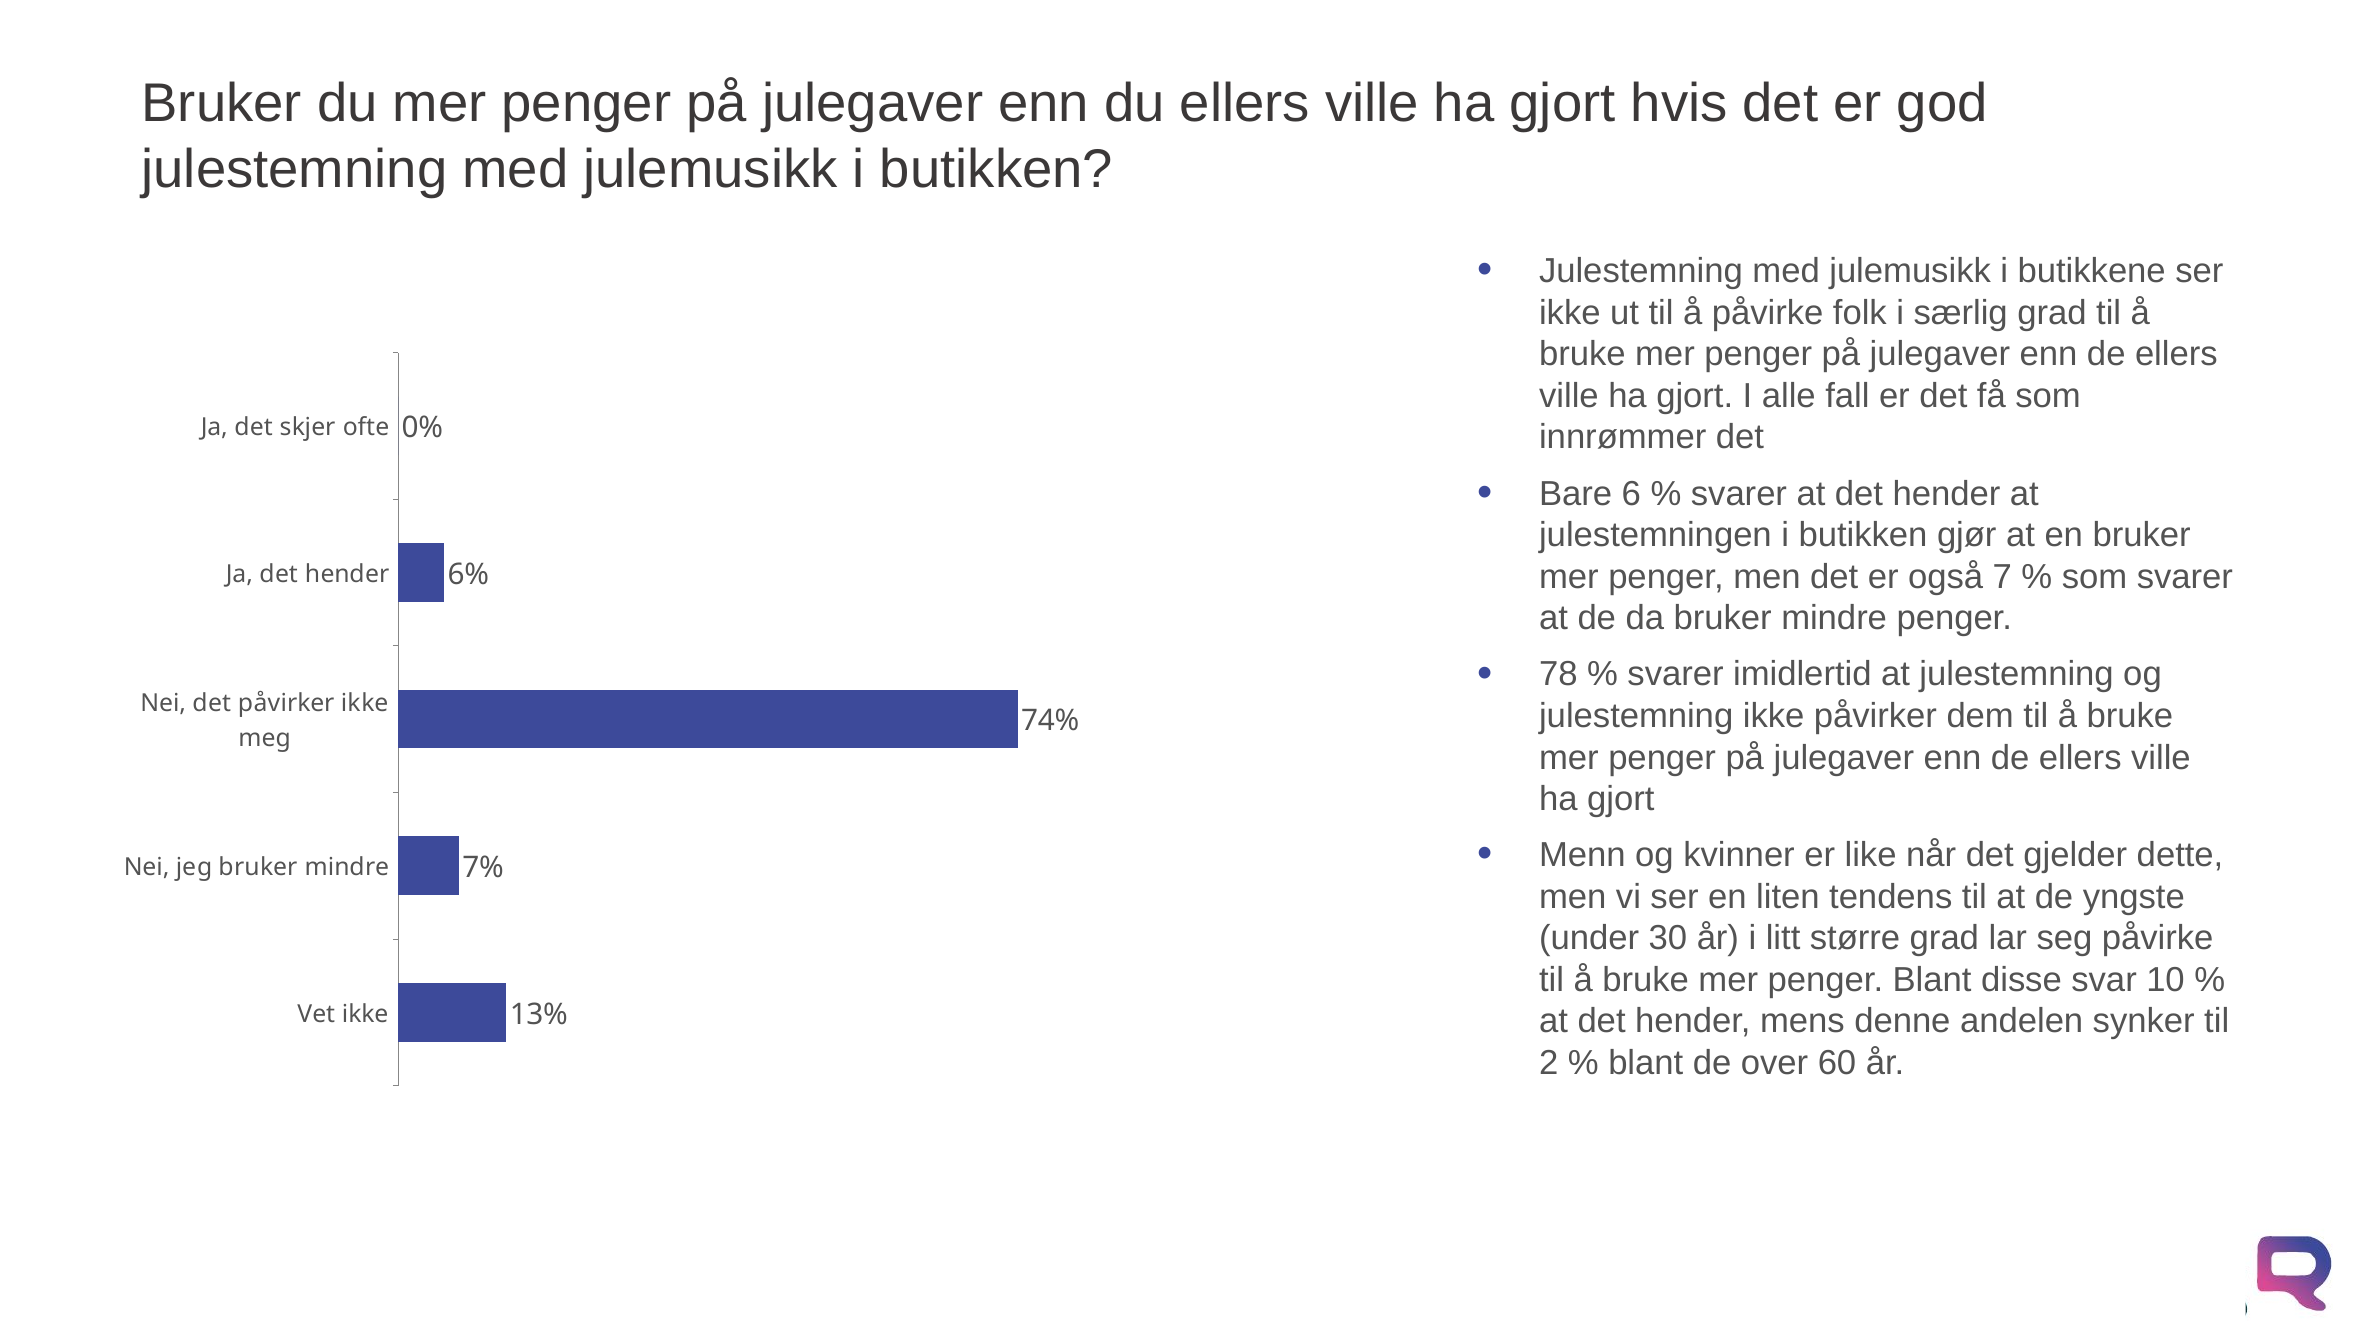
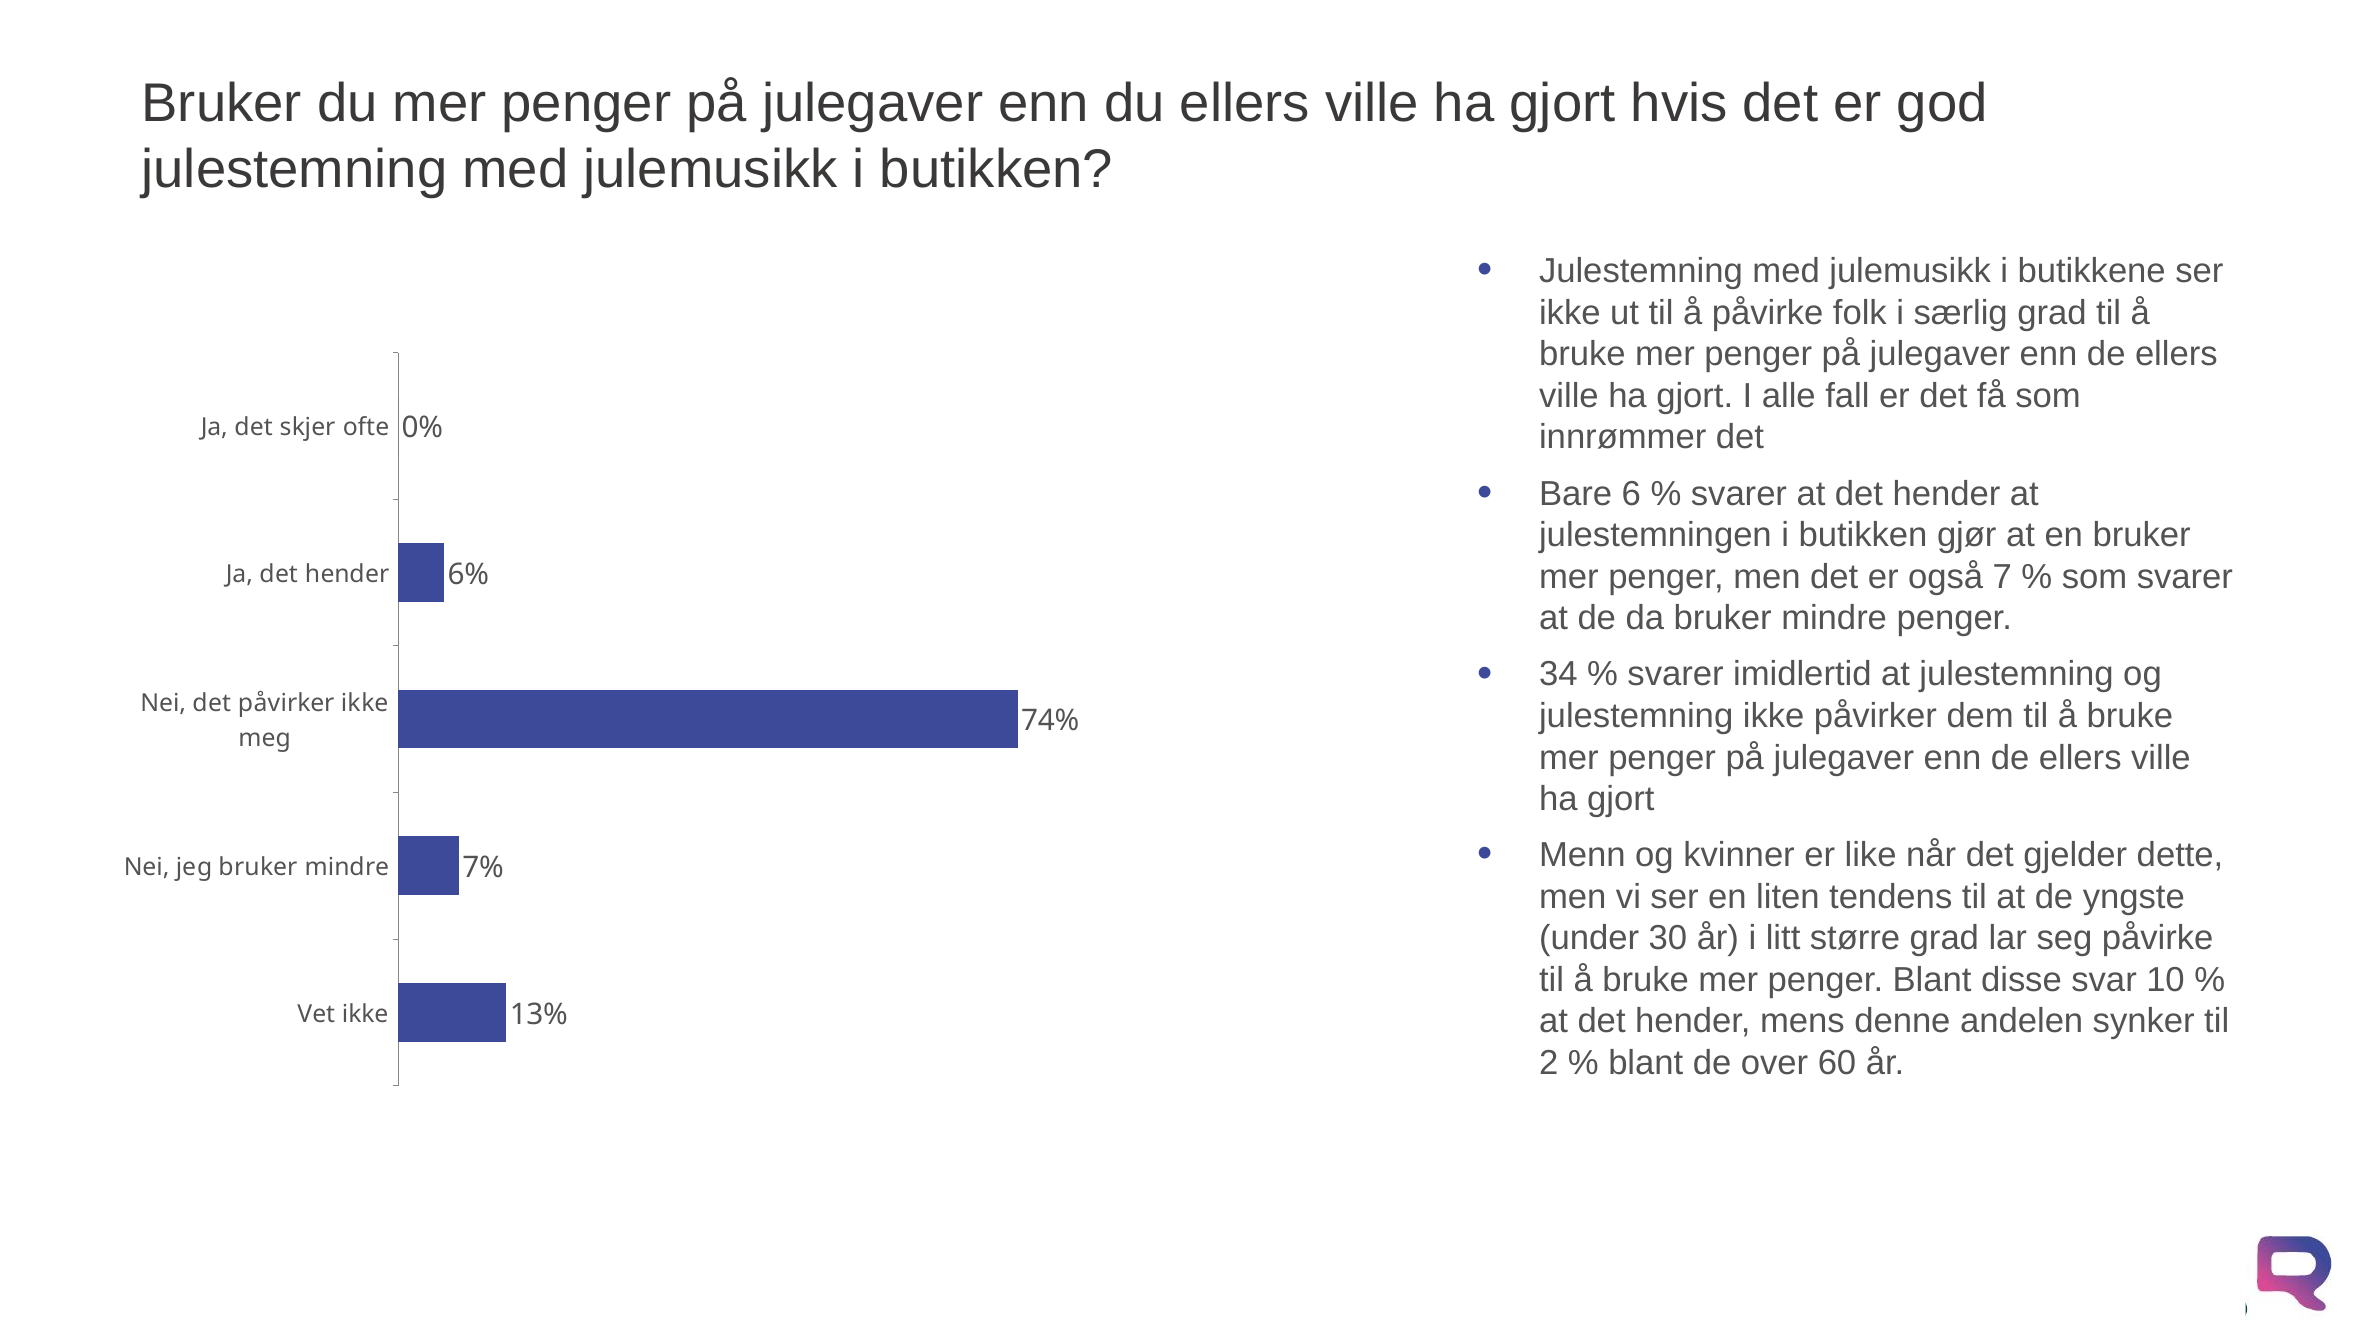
78: 78 -> 34 (1558, 675)
